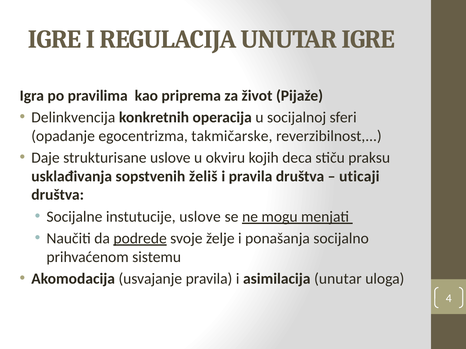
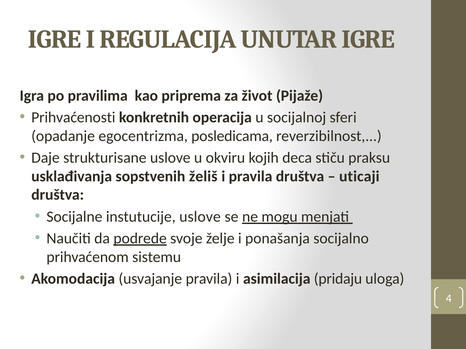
Delinkvencija: Delinkvencija -> Prihvaćenosti (73, 117)
takmičarske: takmičarske -> posledicama (232, 136)
asimilacija unutar: unutar -> pridaju (338, 279)
